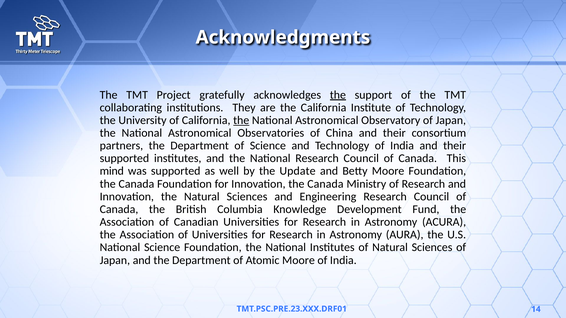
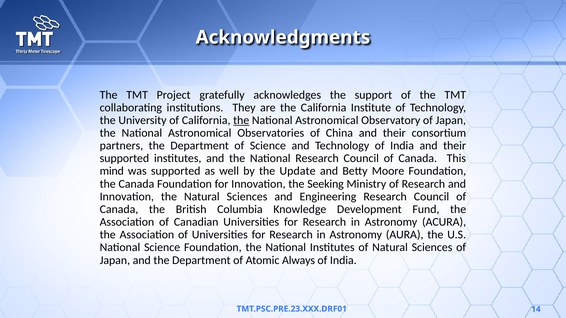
the underline: present -> none (338, 95)
Innovation the Canada: Canada -> Seeking (326, 184)
Atomic Moore: Moore -> Always (299, 260)
